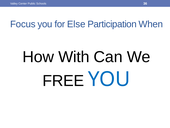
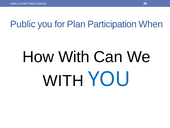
Focus: Focus -> Public (23, 24)
Else: Else -> Plan (76, 24)
FREE: FREE -> WITH (63, 80)
